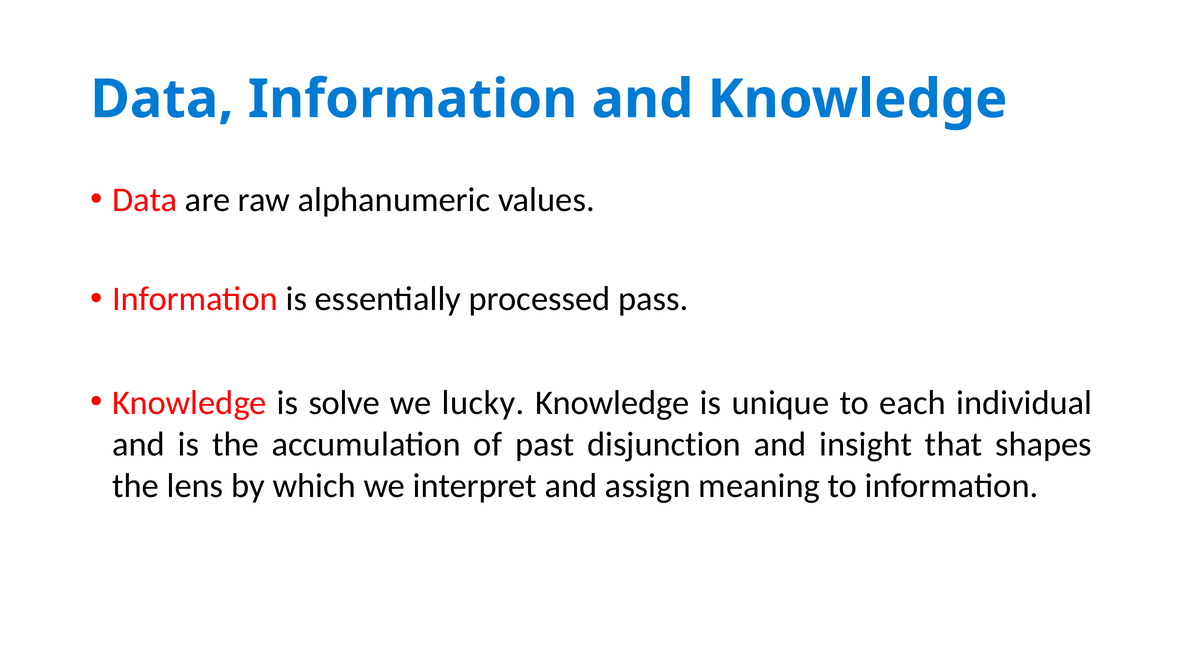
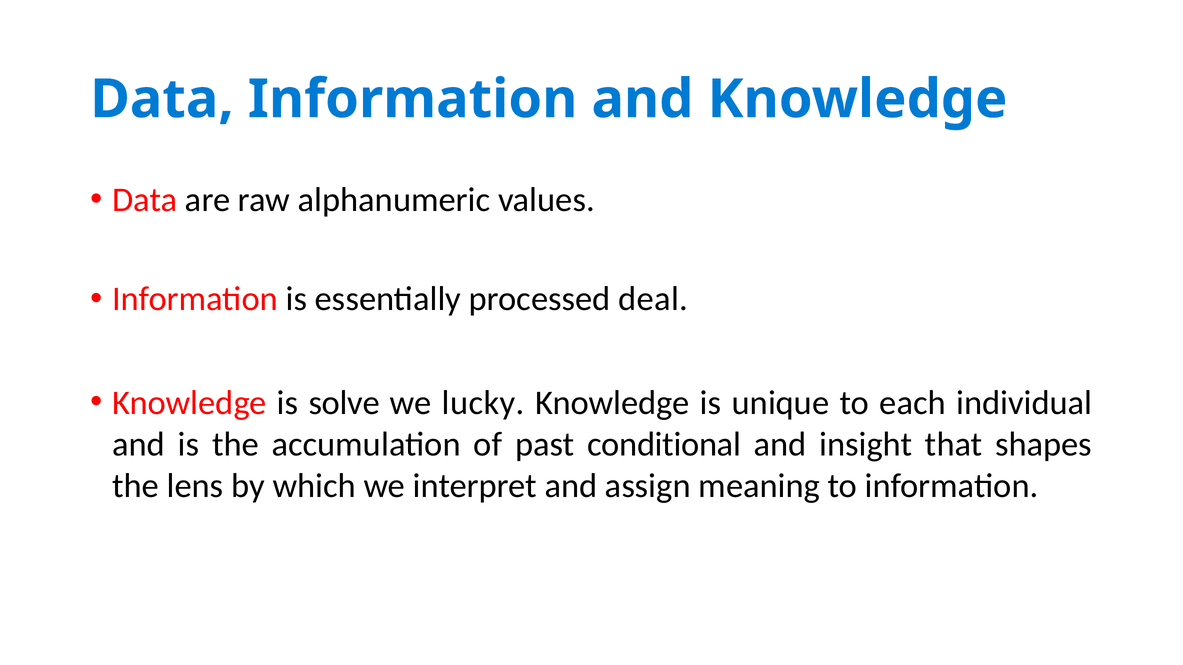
pass: pass -> deal (653, 299)
disjunction: disjunction -> conditional (664, 445)
